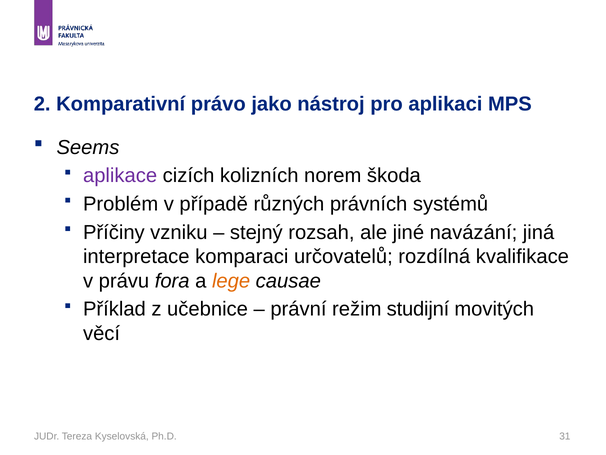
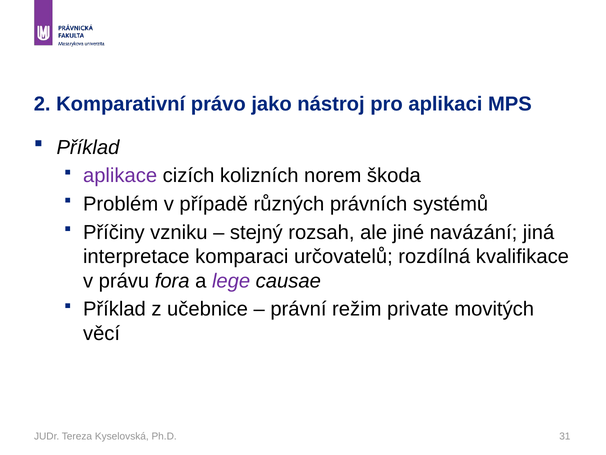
Seems: Seems -> Příklad (88, 147)
lege colour: orange -> purple (231, 281)
studijní: studijní -> private (418, 309)
